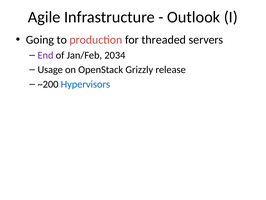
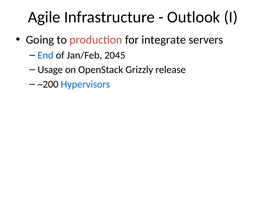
threaded: threaded -> integrate (164, 40)
End colour: purple -> blue (46, 55)
2034: 2034 -> 2045 (115, 55)
